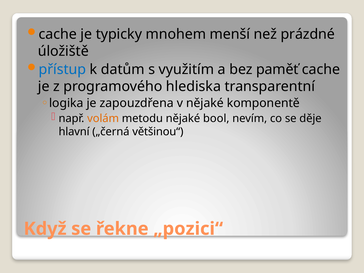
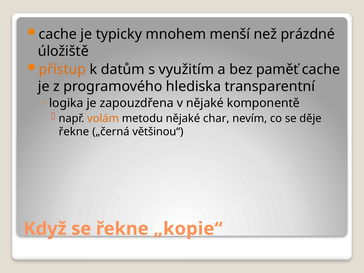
přístup colour: blue -> orange (62, 69)
bool: bool -> char (216, 118)
hlavní: hlavní -> řekne (74, 132)
„pozici“: „pozici“ -> „kopie“ (188, 229)
